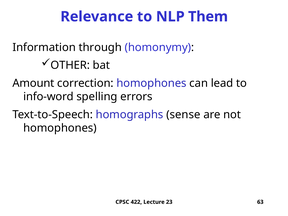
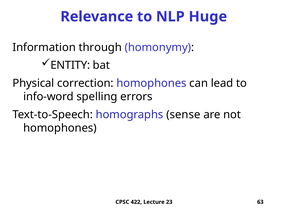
Them: Them -> Huge (208, 17)
OTHER: OTHER -> ENTITY (70, 65)
Amount: Amount -> Physical (33, 83)
